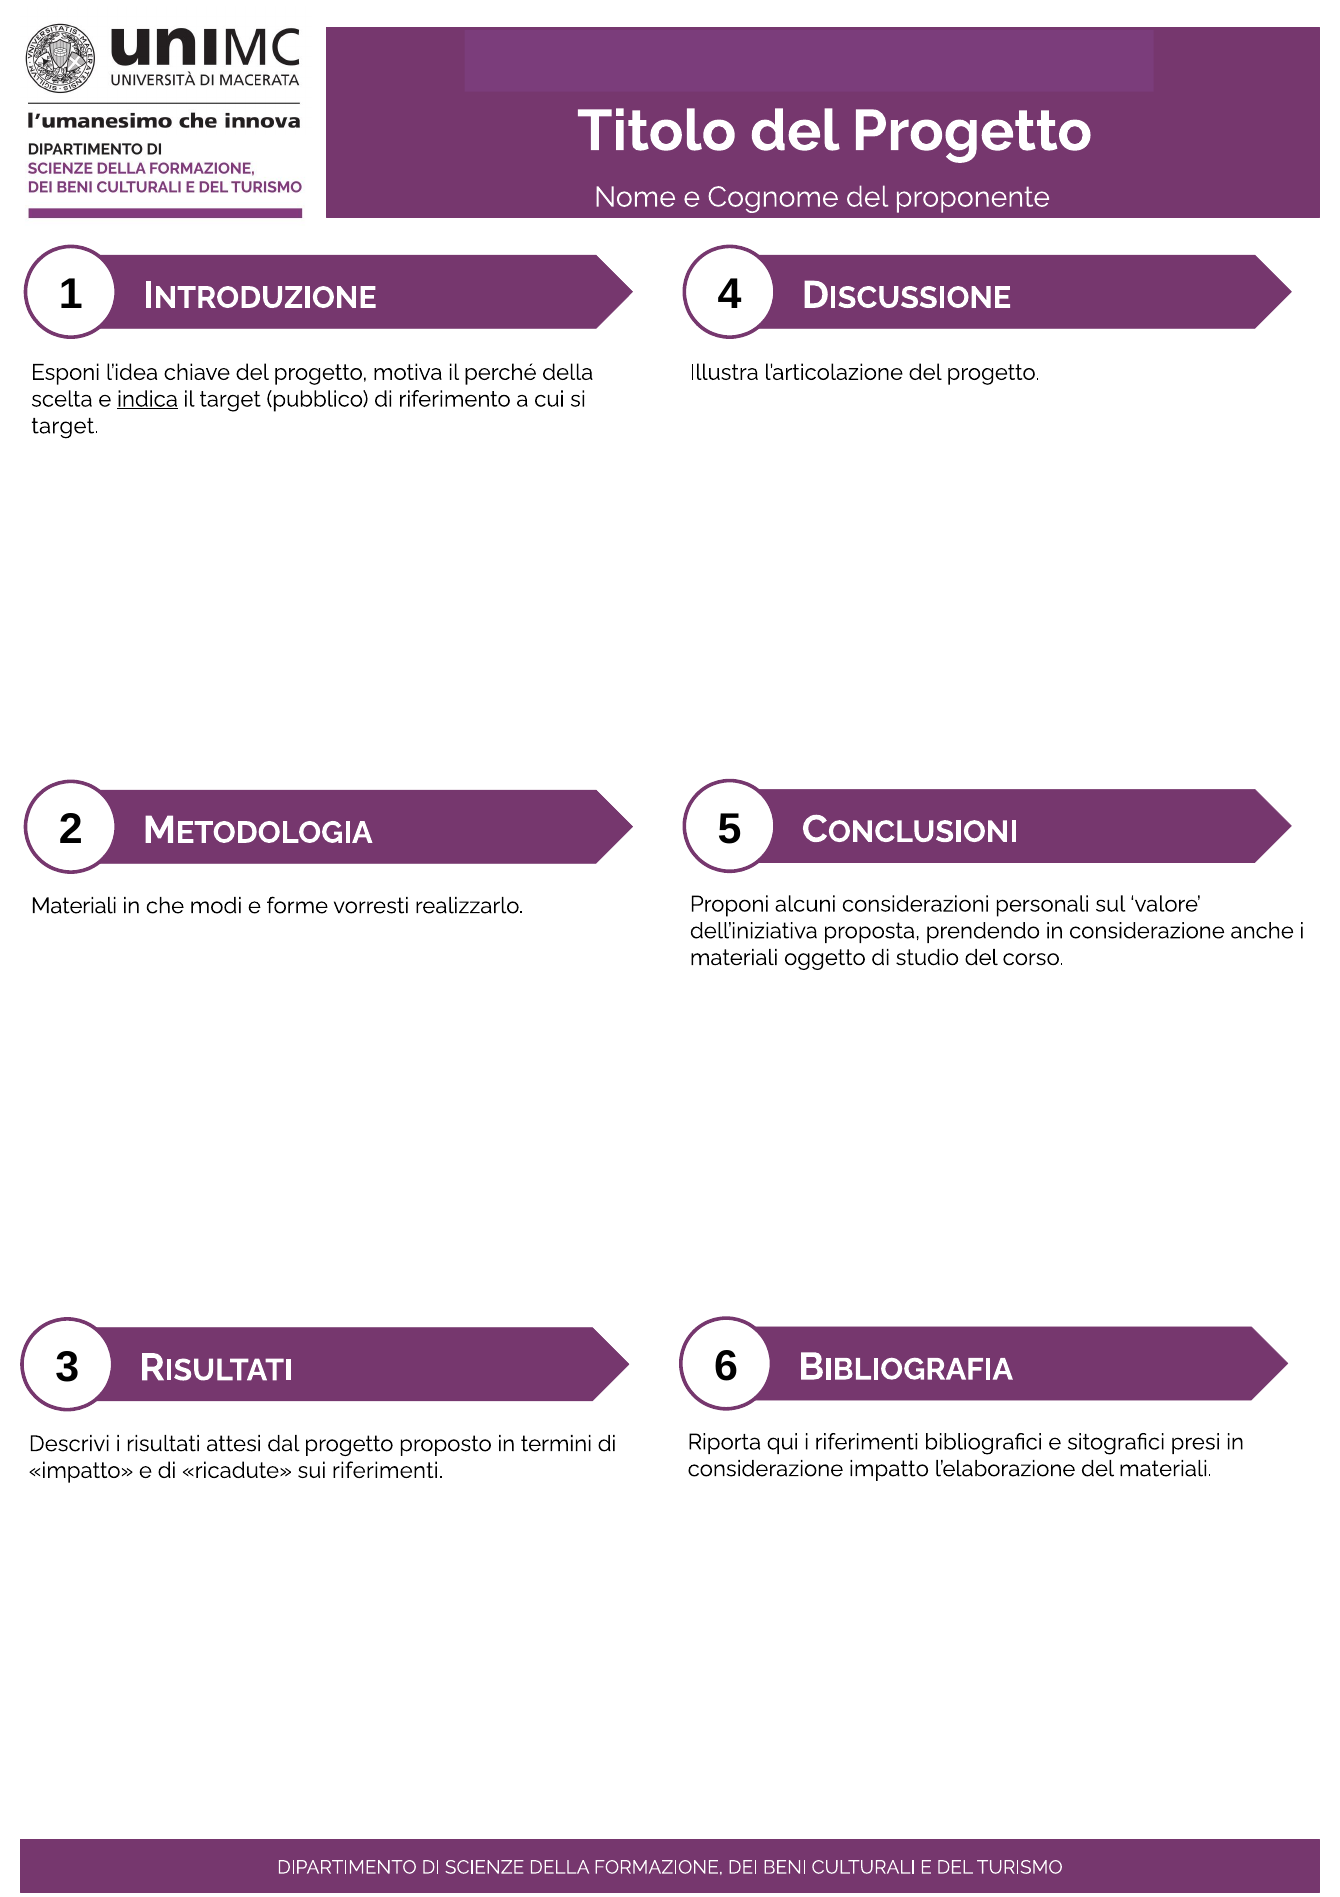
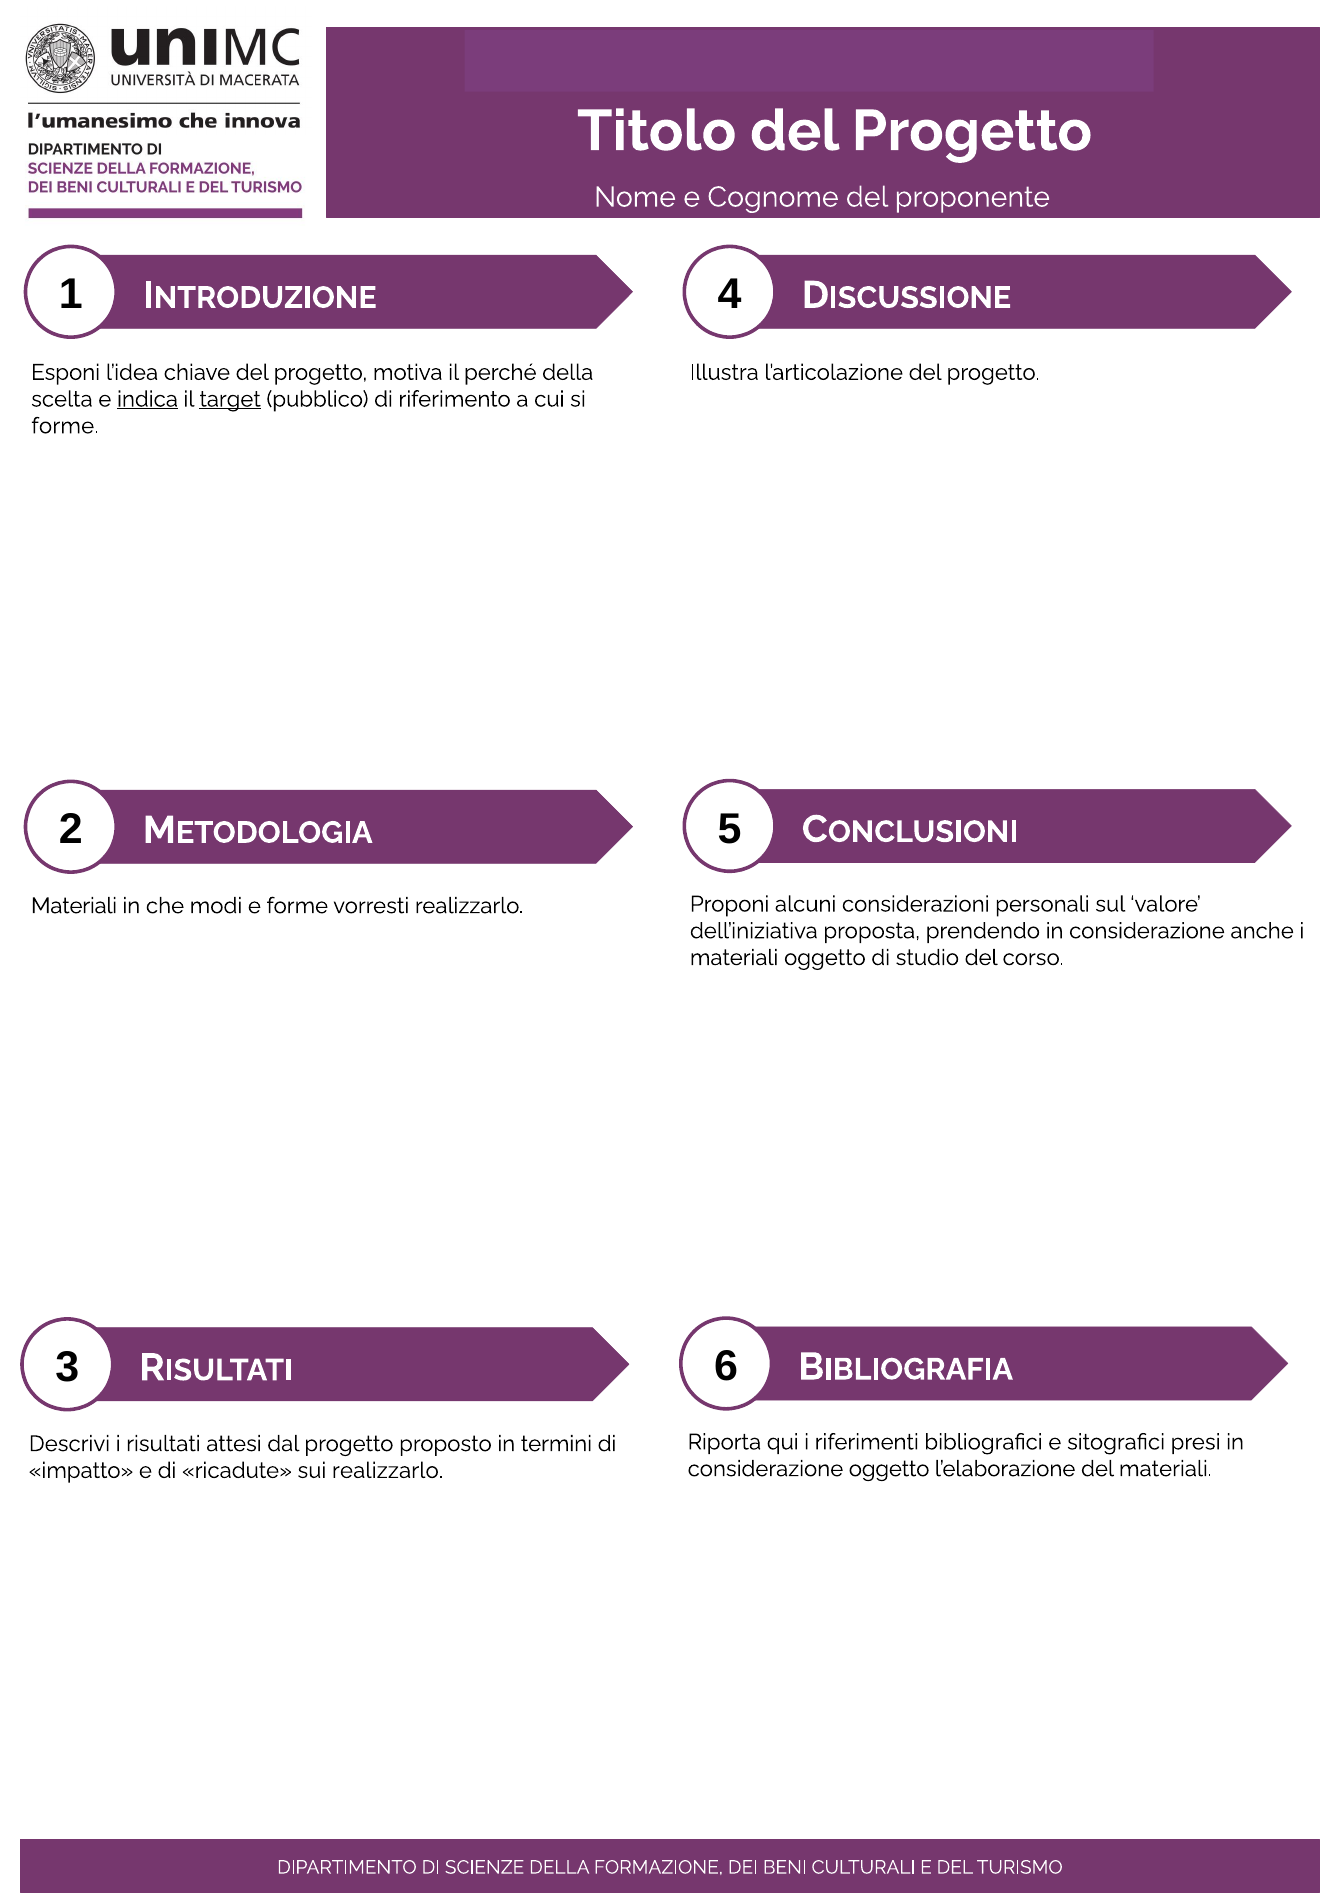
target underline: none -> present (230, 399)
target: target -> forme (65, 426)
considerazione impatto: impatto -> oggetto (889, 1469)
sui riferimenti: riferimenti -> realizzarlo (388, 1470)
